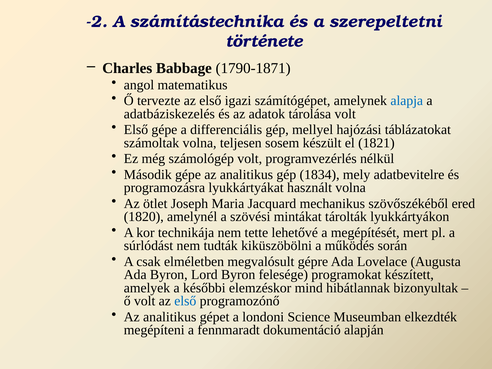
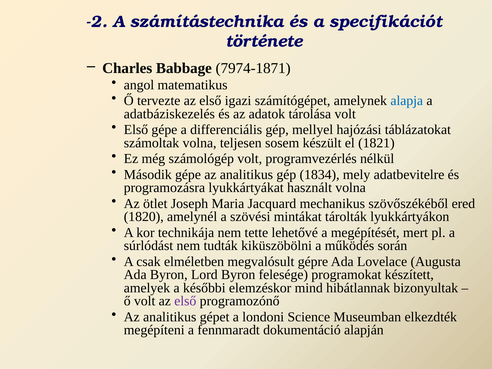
szerepeltetni: szerepeltetni -> specifikációt (386, 22)
1790-1871: 1790-1871 -> 7974-1871 (253, 68)
első colour: blue -> purple (185, 301)
